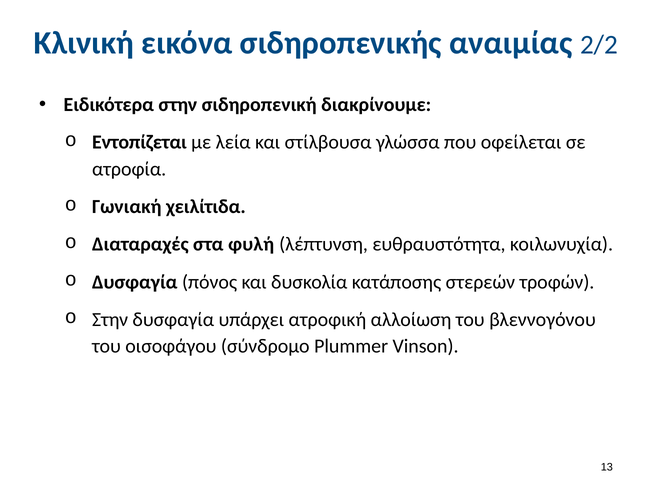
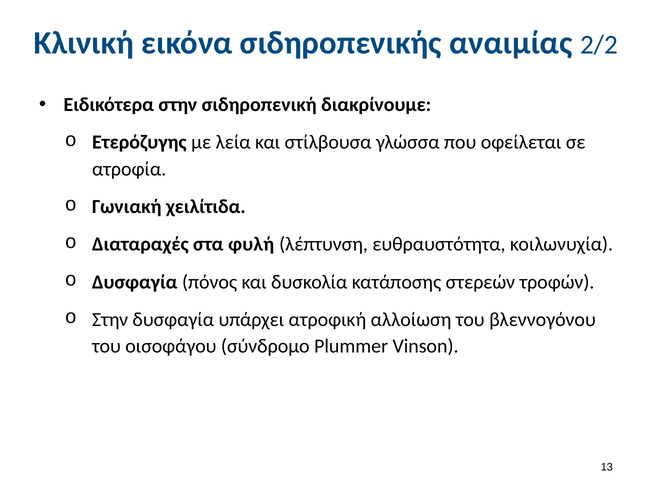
Εντοπίζεται: Εντοπίζεται -> Ετερόζυγης (139, 142)
